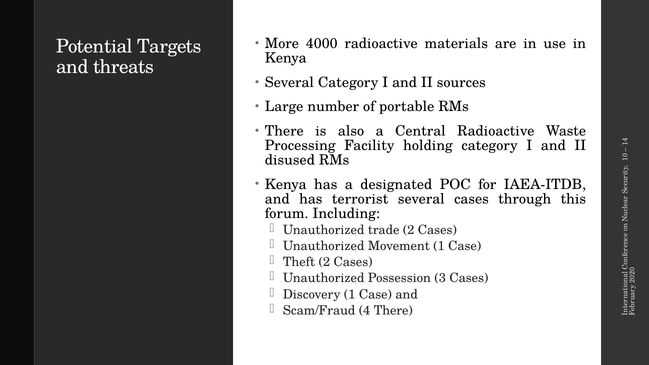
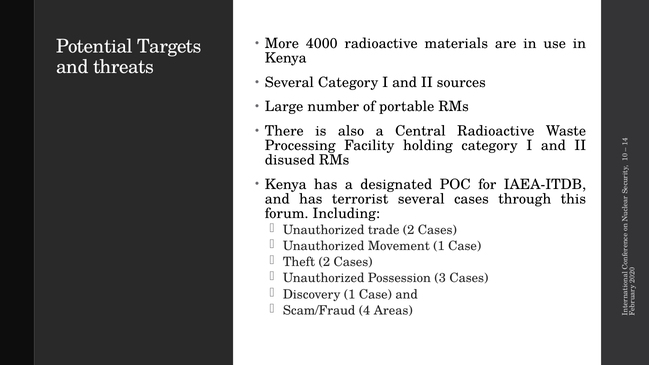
4 There: There -> Areas (393, 311)
